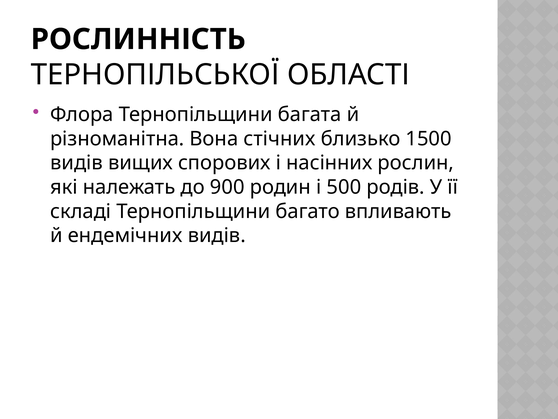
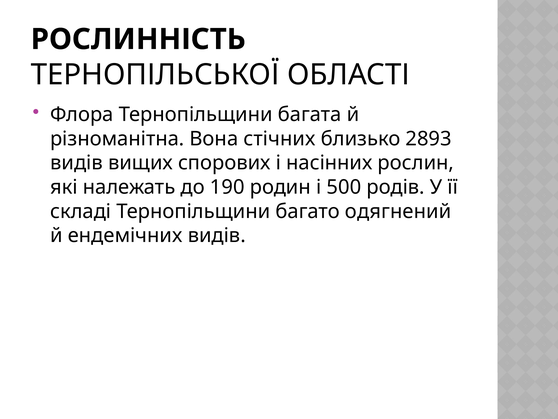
1500: 1500 -> 2893 (429, 139)
900: 900 -> 190 (227, 187)
впливають: впливають -> одягнений (398, 211)
